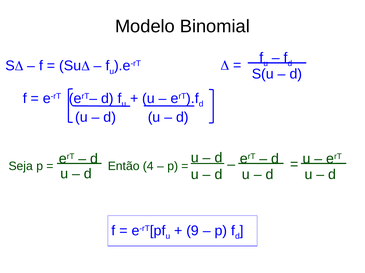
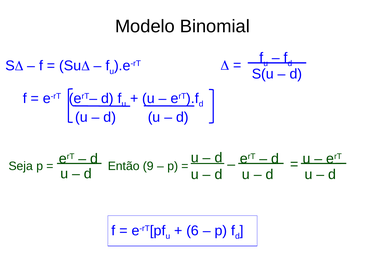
4: 4 -> 9 (148, 167)
9: 9 -> 6 (193, 231)
